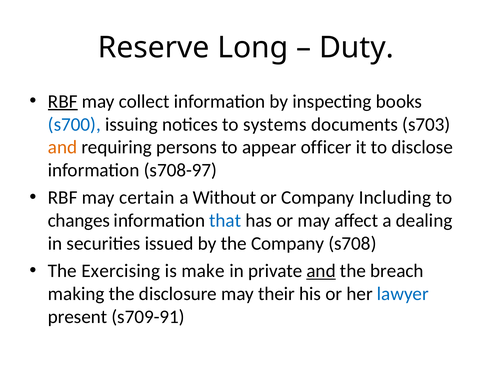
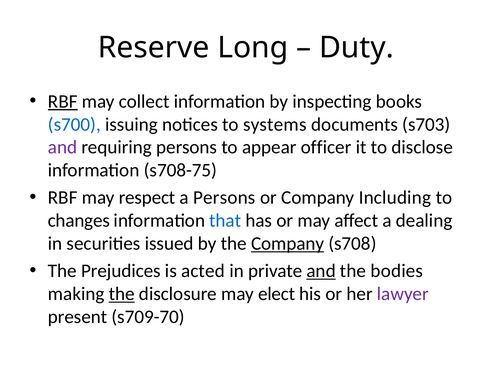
and colour: orange -> purple (63, 147)
s708-97: s708-97 -> s708-75 (180, 170)
certain: certain -> respect (147, 198)
a Without: Without -> Persons (224, 198)
Company underline: none -> present (288, 244)
Exercising: Exercising -> Prejudices (121, 271)
make: make -> acted (203, 271)
breach: breach -> bodies (397, 271)
the underline: none -> present (122, 294)
their: their -> elect (277, 294)
lawyer colour: blue -> purple (403, 294)
s709-91: s709-91 -> s709-70 (148, 317)
